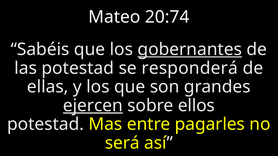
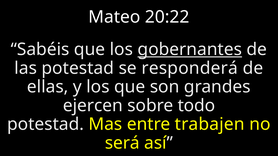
20:74: 20:74 -> 20:22 (167, 17)
ejercen underline: present -> none (93, 106)
ellos: ellos -> todo (196, 106)
pagarles: pagarles -> trabajen (210, 125)
